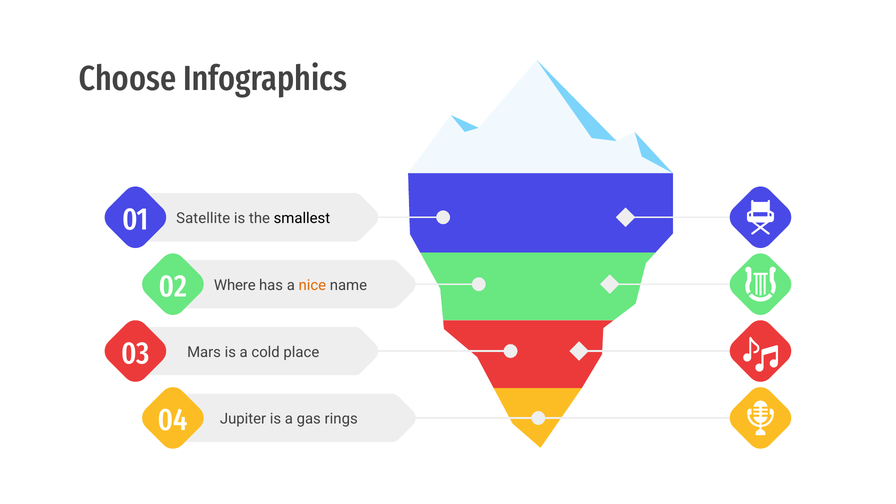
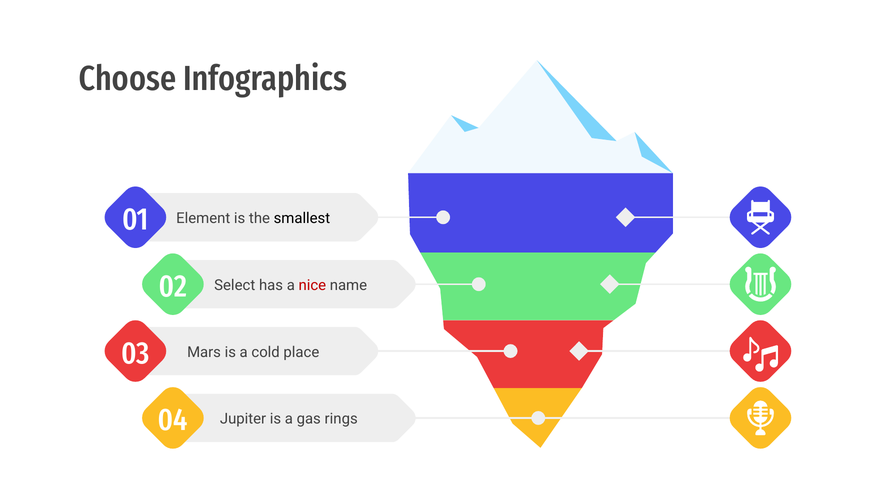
Satellite: Satellite -> Element (203, 218)
Where: Where -> Select (235, 285)
nice colour: orange -> red (312, 285)
